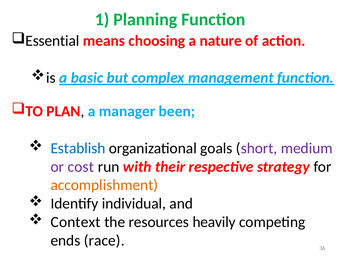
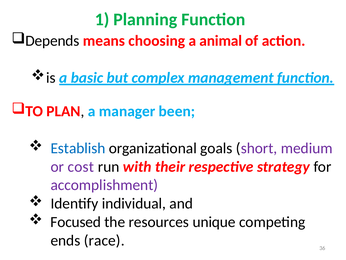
Essential: Essential -> Depends (52, 41)
nature: nature -> animal (221, 41)
accomplishment colour: orange -> purple (104, 185)
Context: Context -> Focused (76, 222)
heavily: heavily -> unique (214, 222)
